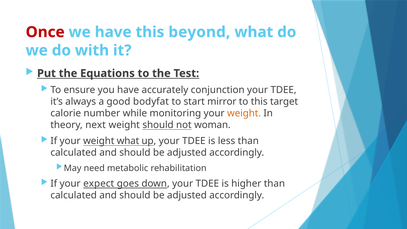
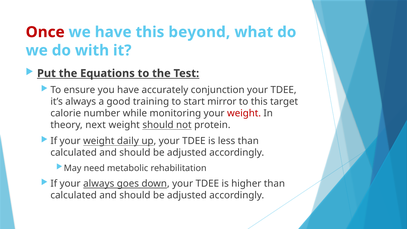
bodyfat: bodyfat -> training (151, 102)
weight colour: orange -> red (244, 113)
woman: woman -> protein (212, 125)
weight what: what -> daily (128, 141)
your expect: expect -> always (99, 184)
